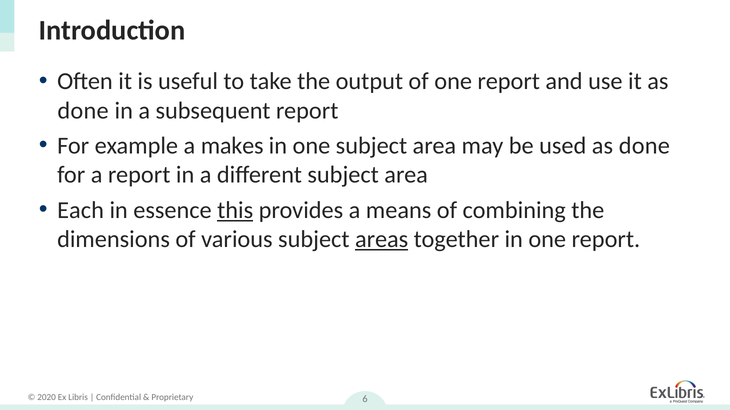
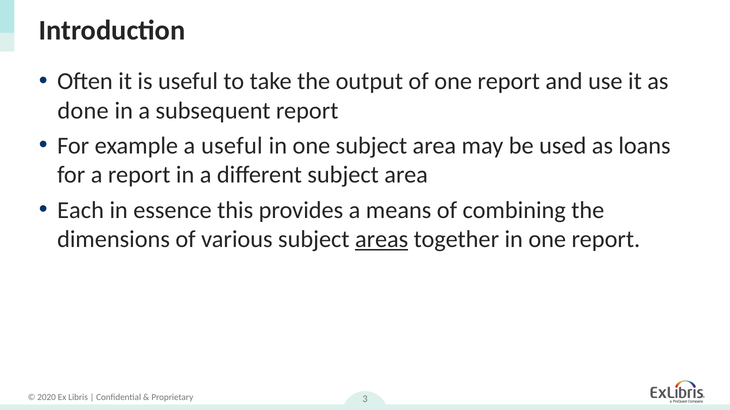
a makes: makes -> useful (232, 146)
used as done: done -> loans (645, 146)
this underline: present -> none (235, 211)
6: 6 -> 3 (365, 399)
